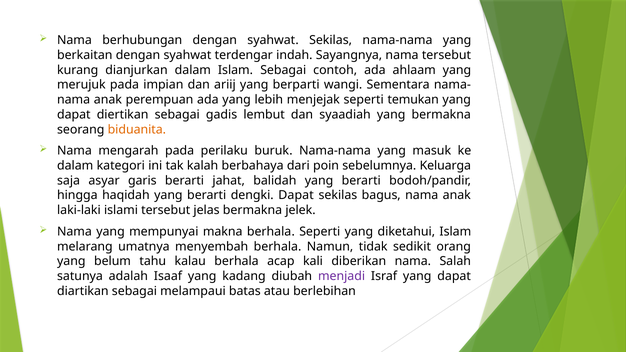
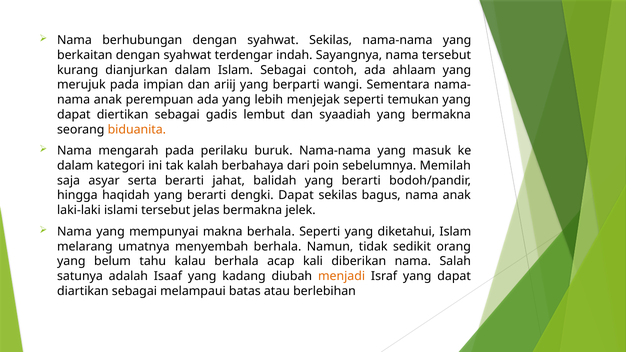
Keluarga: Keluarga -> Memilah (445, 166)
garis: garis -> serta (142, 181)
menjadi colour: purple -> orange (342, 276)
